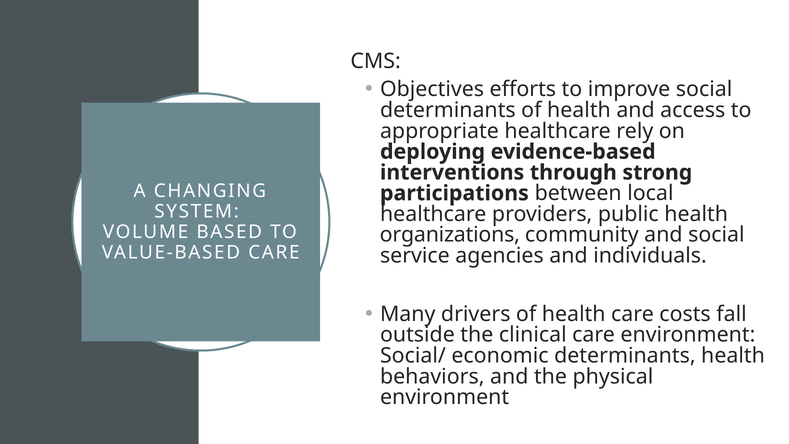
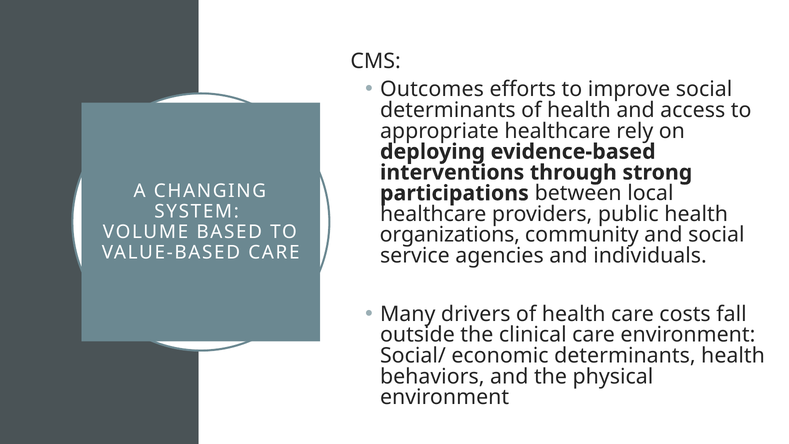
Objectives: Objectives -> Outcomes (432, 89)
